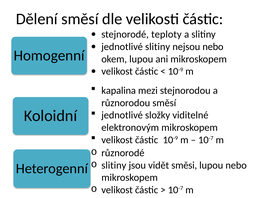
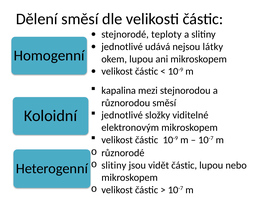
jednotlivé slitiny: slitiny -> udává (158, 47)
nejsou nebo: nebo -> látky (213, 47)
vidět směsi: směsi -> částic (184, 165)
